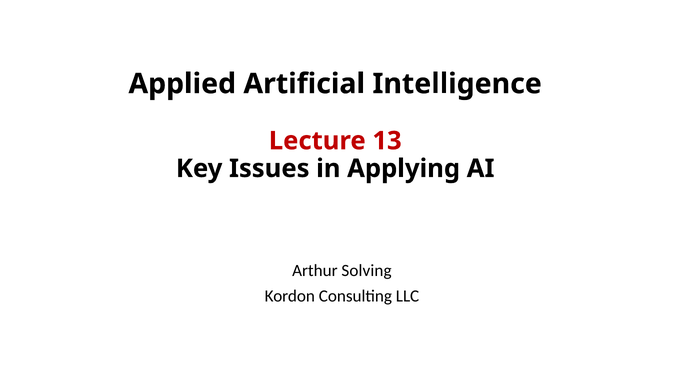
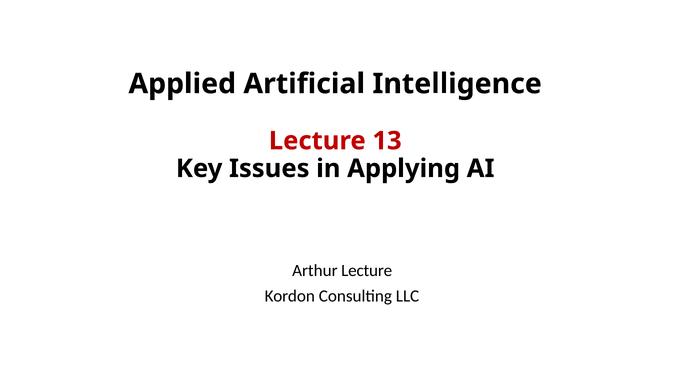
Arthur Solving: Solving -> Lecture (367, 271)
